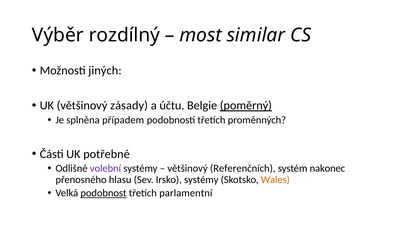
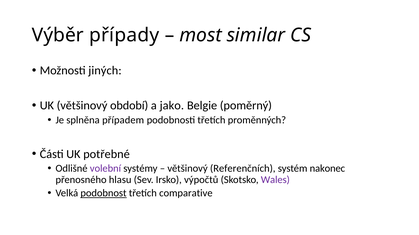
rozdílný: rozdílný -> případy (124, 35)
zásady: zásady -> období (129, 106)
účtu: účtu -> jako (172, 106)
poměrný underline: present -> none (246, 106)
Irsko systémy: systémy -> výpočtů (201, 180)
Wales colour: orange -> purple (275, 180)
parlamentní: parlamentní -> comparative (186, 194)
